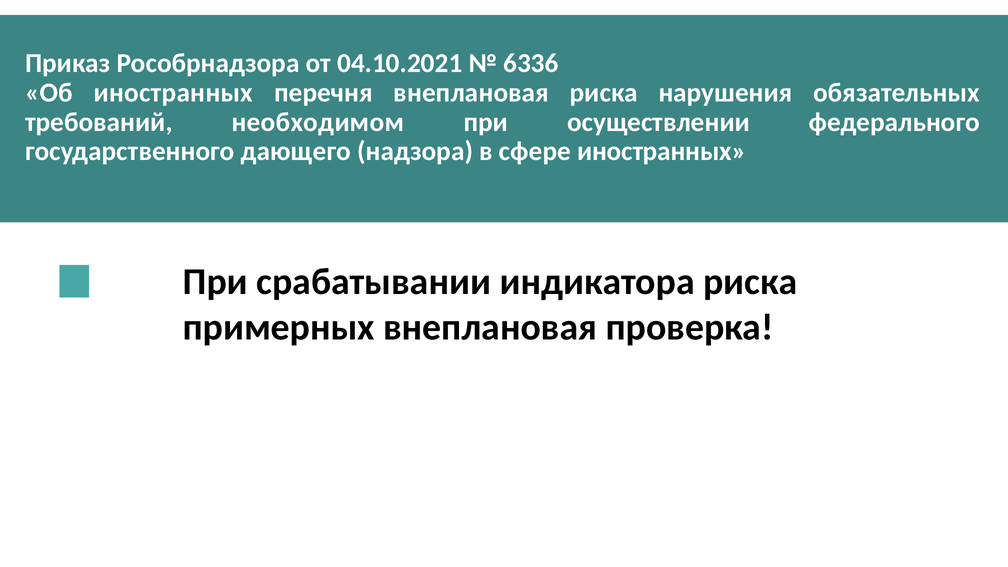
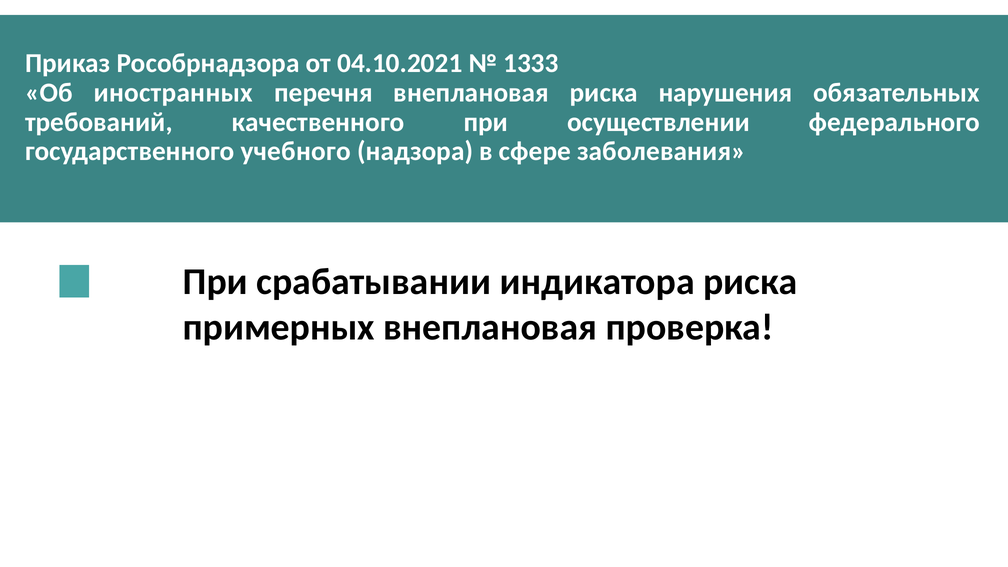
6336: 6336 -> 1333 (531, 63)
необходимом: необходимом -> качественного (318, 122)
дающего: дающего -> учебного (296, 151)
сфере иностранных: иностранных -> заболевания (662, 151)
